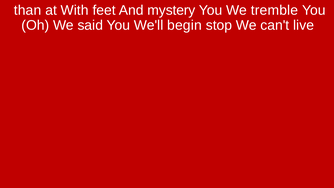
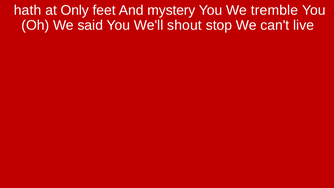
than: than -> hath (28, 10)
With: With -> Only (75, 10)
begin: begin -> shout (185, 25)
